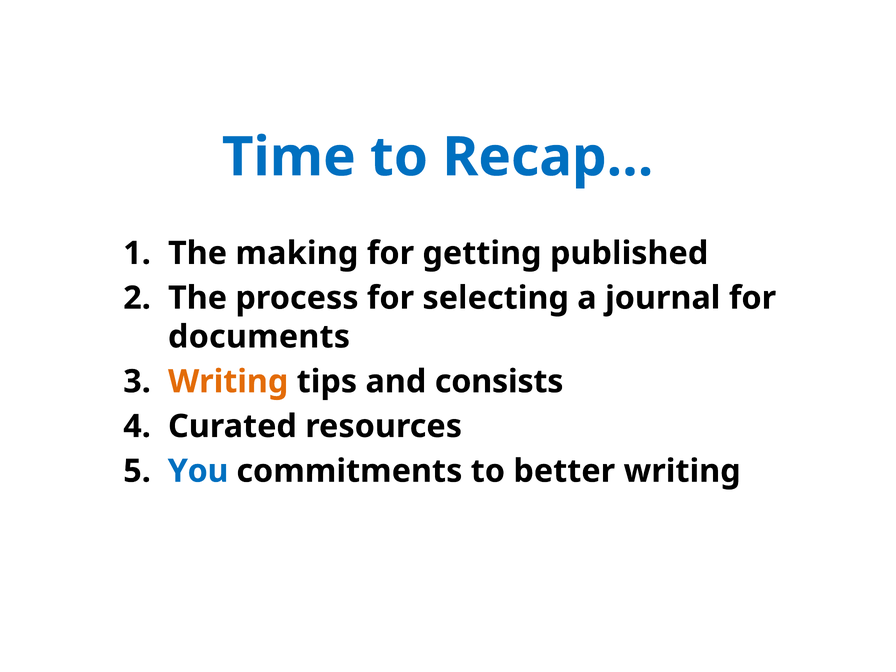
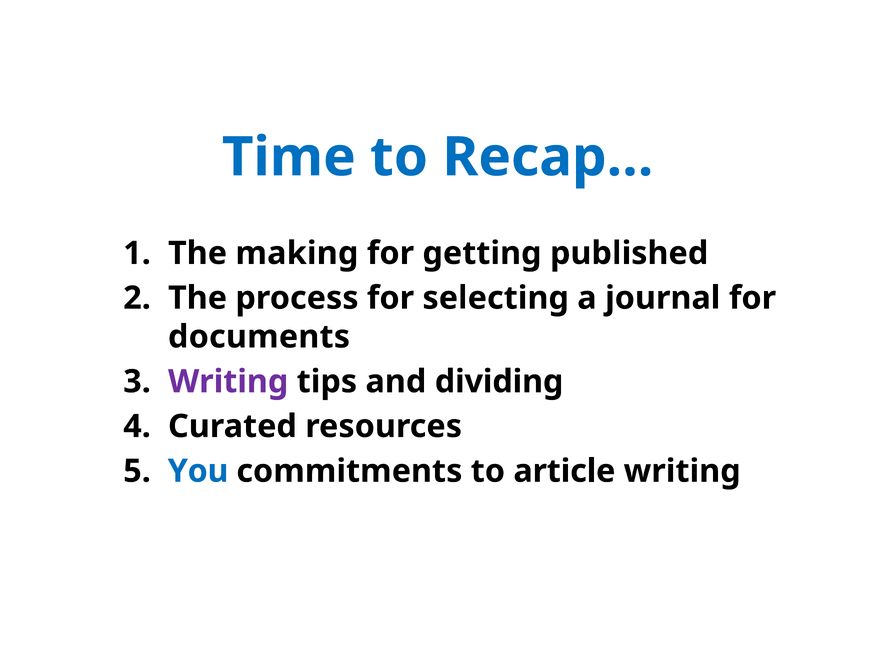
Writing colour: orange -> purple (228, 382)
consists: consists -> dividing (499, 382)
better: better -> article (564, 471)
